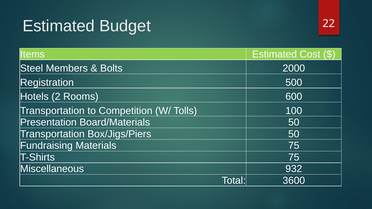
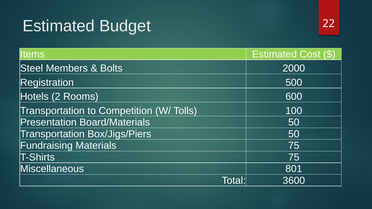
932: 932 -> 801 (294, 169)
